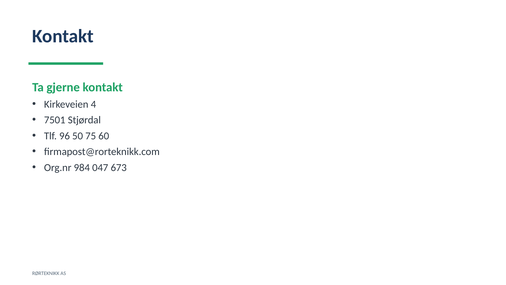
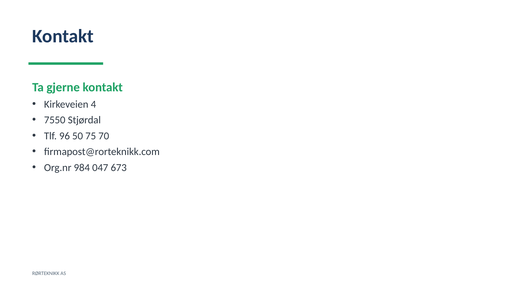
7501: 7501 -> 7550 (55, 120)
60: 60 -> 70 (104, 136)
